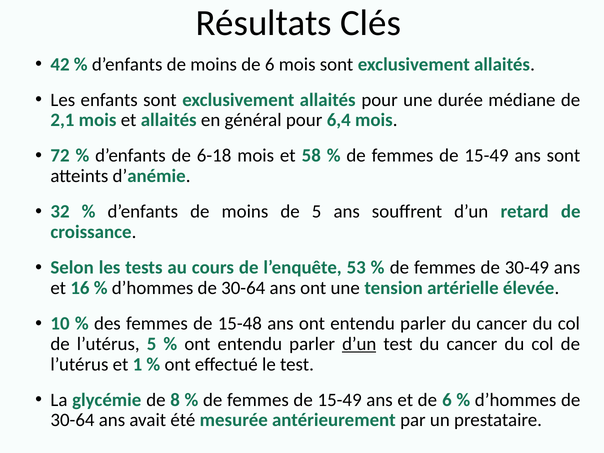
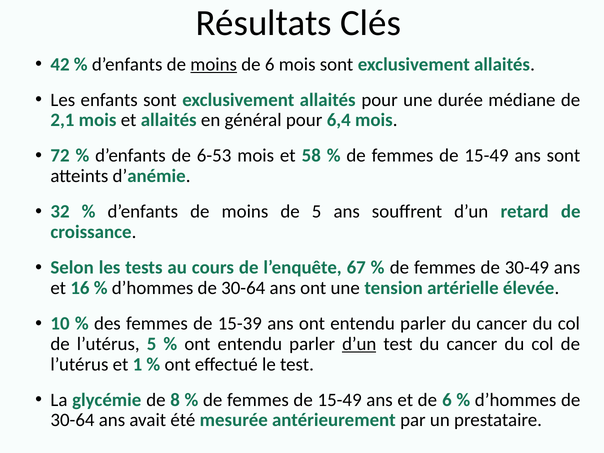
moins underline: none -> present (214, 64)
6-18: 6-18 -> 6-53 (214, 156)
53: 53 -> 67 (356, 268)
15-48: 15-48 -> 15-39 (240, 323)
